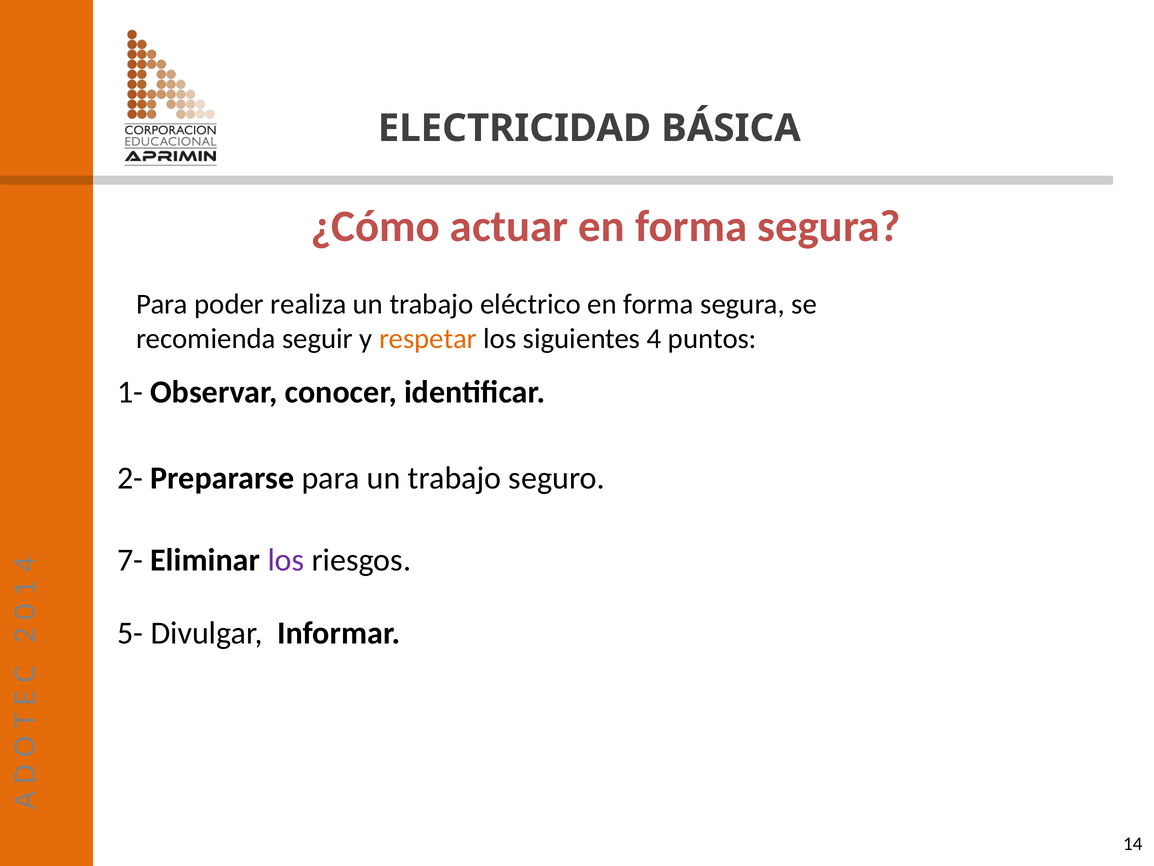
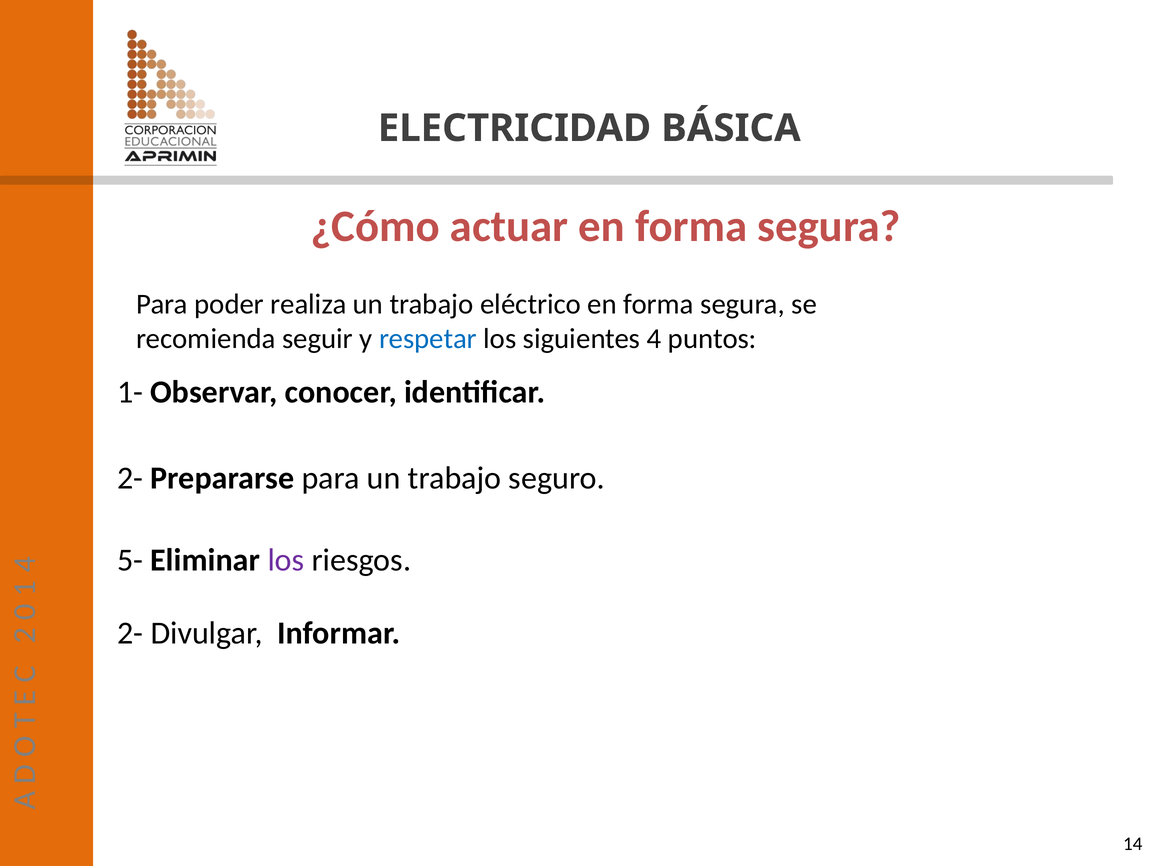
respetar colour: orange -> blue (428, 338)
7-: 7- -> 5- (130, 560)
5-: 5- -> 2- (130, 633)
